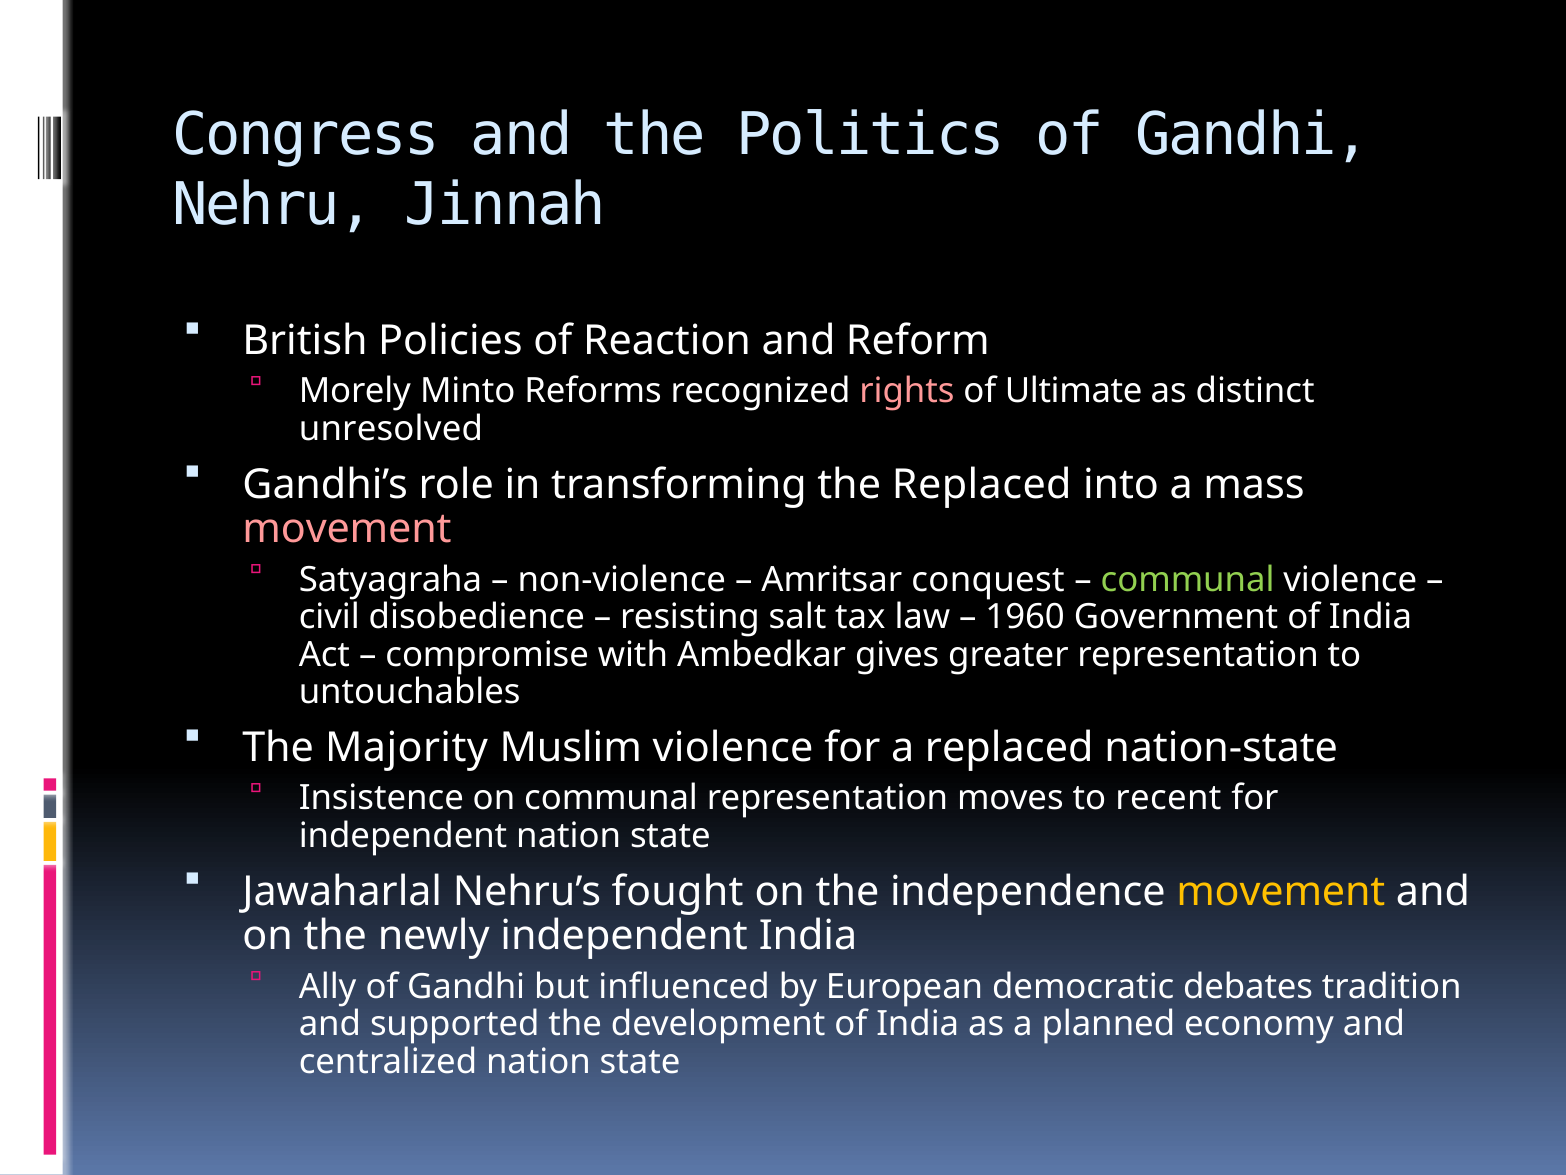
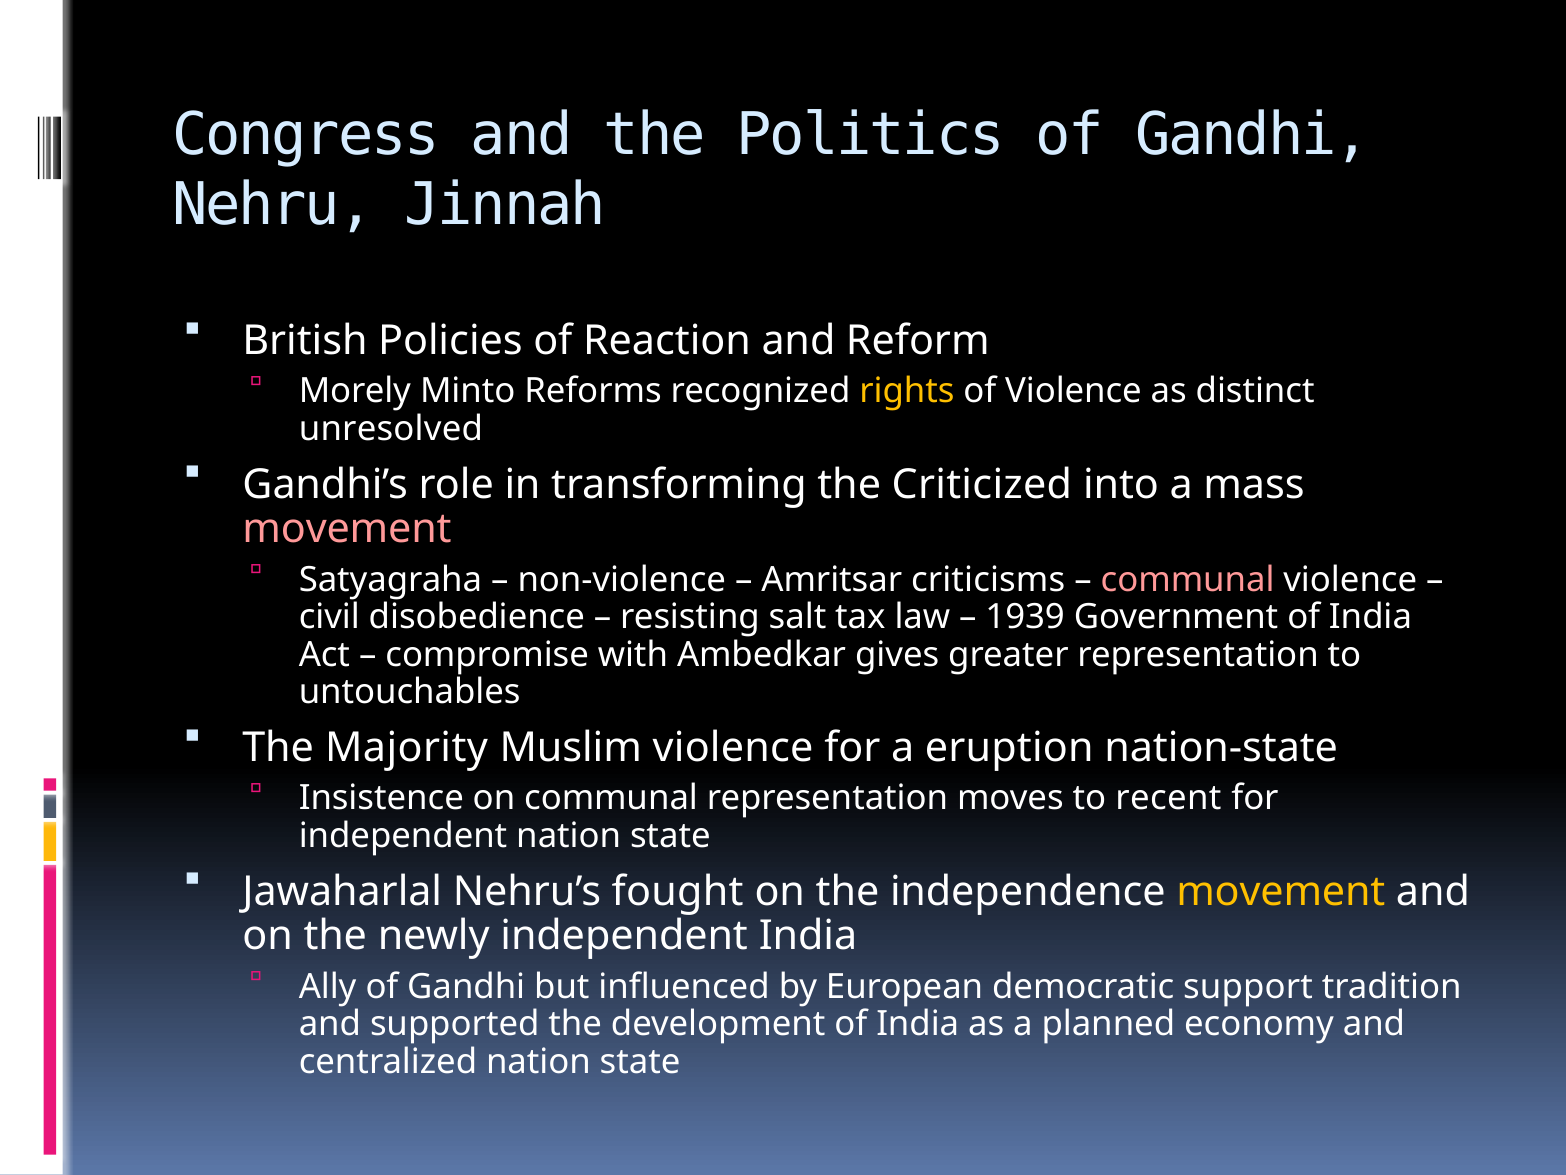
rights colour: pink -> yellow (907, 391)
of Ultimate: Ultimate -> Violence (1074, 391)
the Replaced: Replaced -> Criticized (982, 484)
conquest: conquest -> criticisms (988, 579)
communal colour: light green -> pink (1188, 579)
1960: 1960 -> 1939 (1025, 617)
a replaced: replaced -> eruption (1009, 748)
debates: debates -> support (1248, 986)
